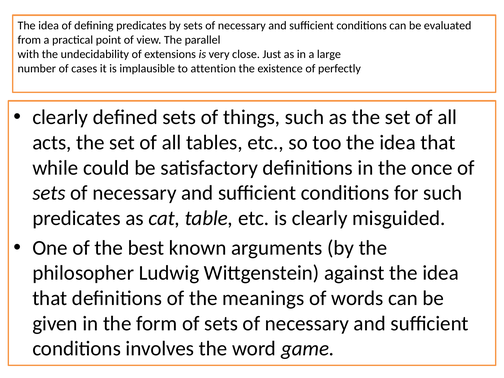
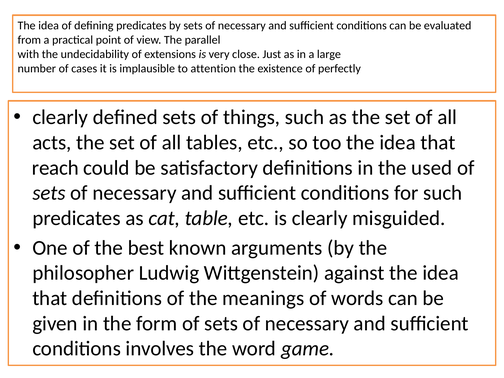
while: while -> reach (55, 168)
once: once -> used (432, 168)
